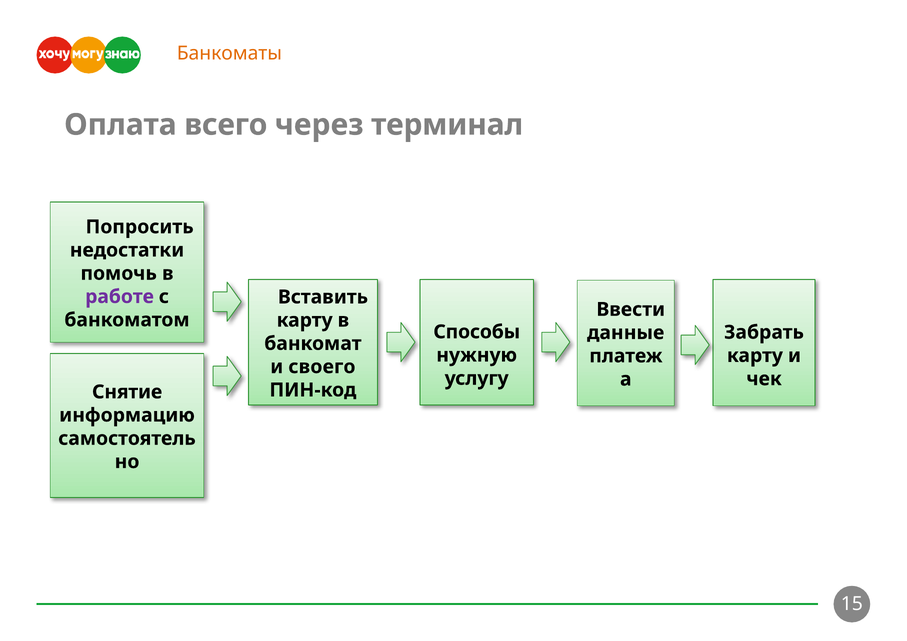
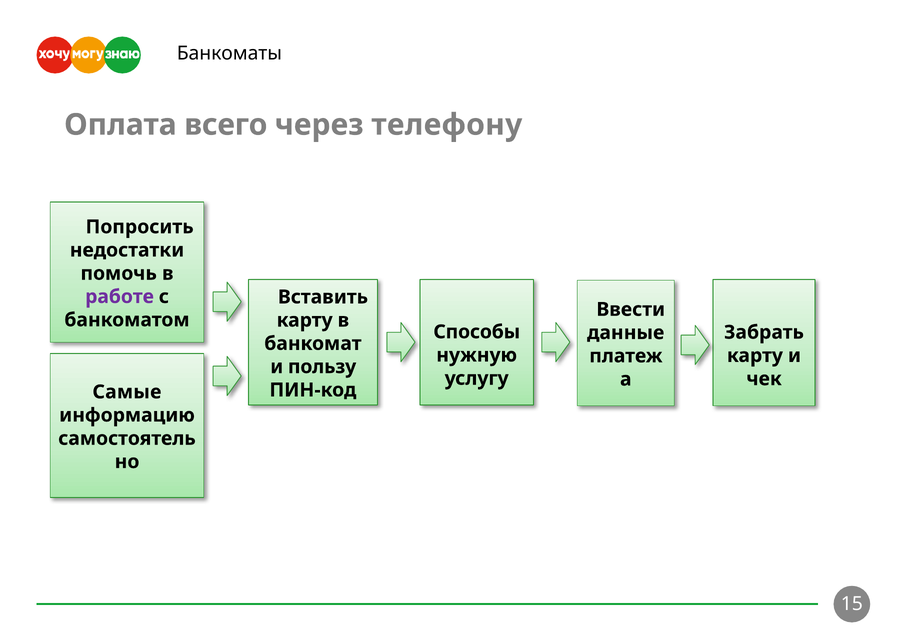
Банкоматы colour: orange -> black (229, 53)
терминал: терминал -> телефону (447, 125)
своего: своего -> пользу (322, 367)
Снятие: Снятие -> Самые (127, 392)
